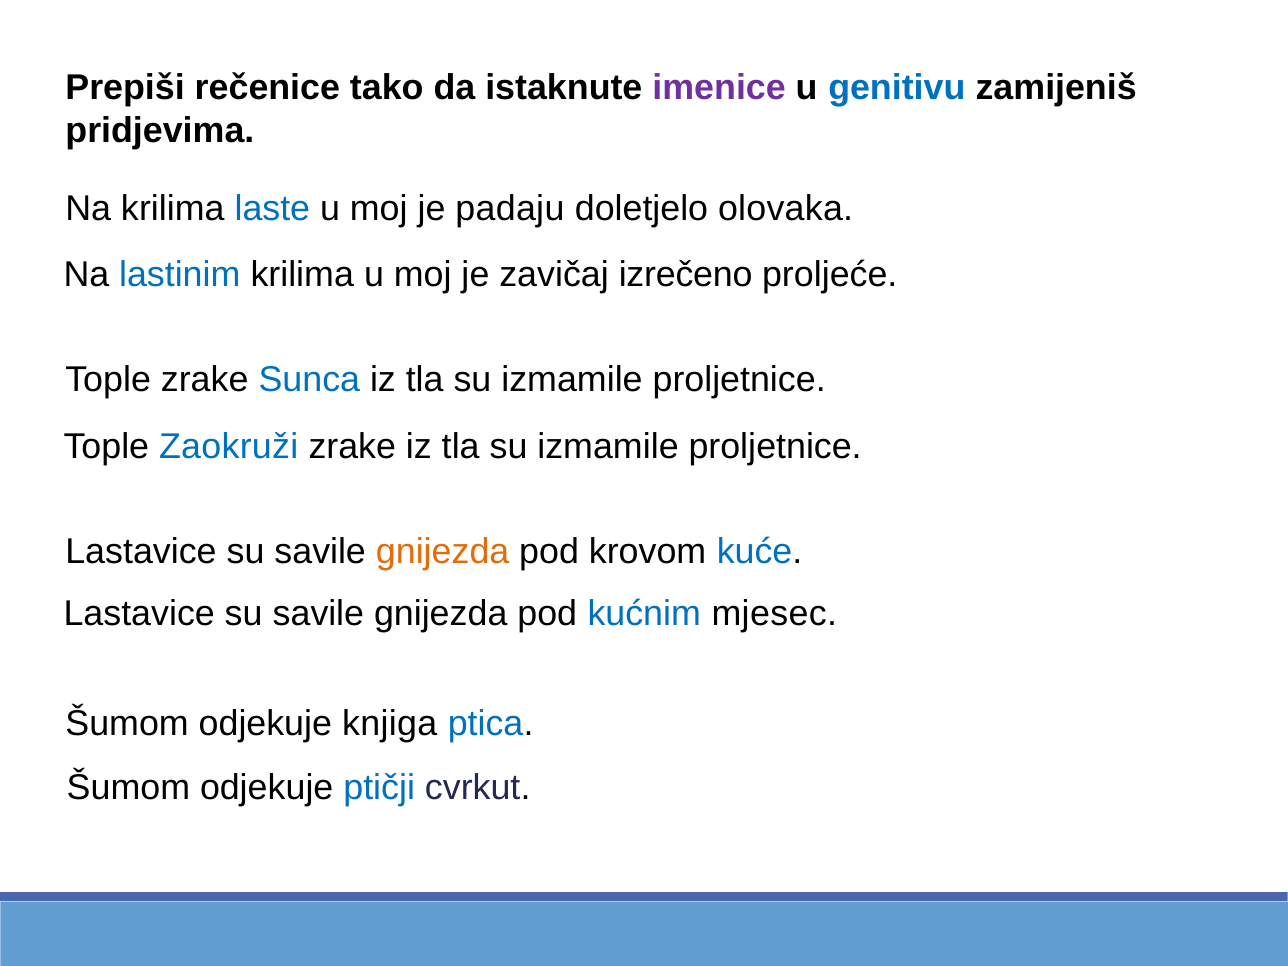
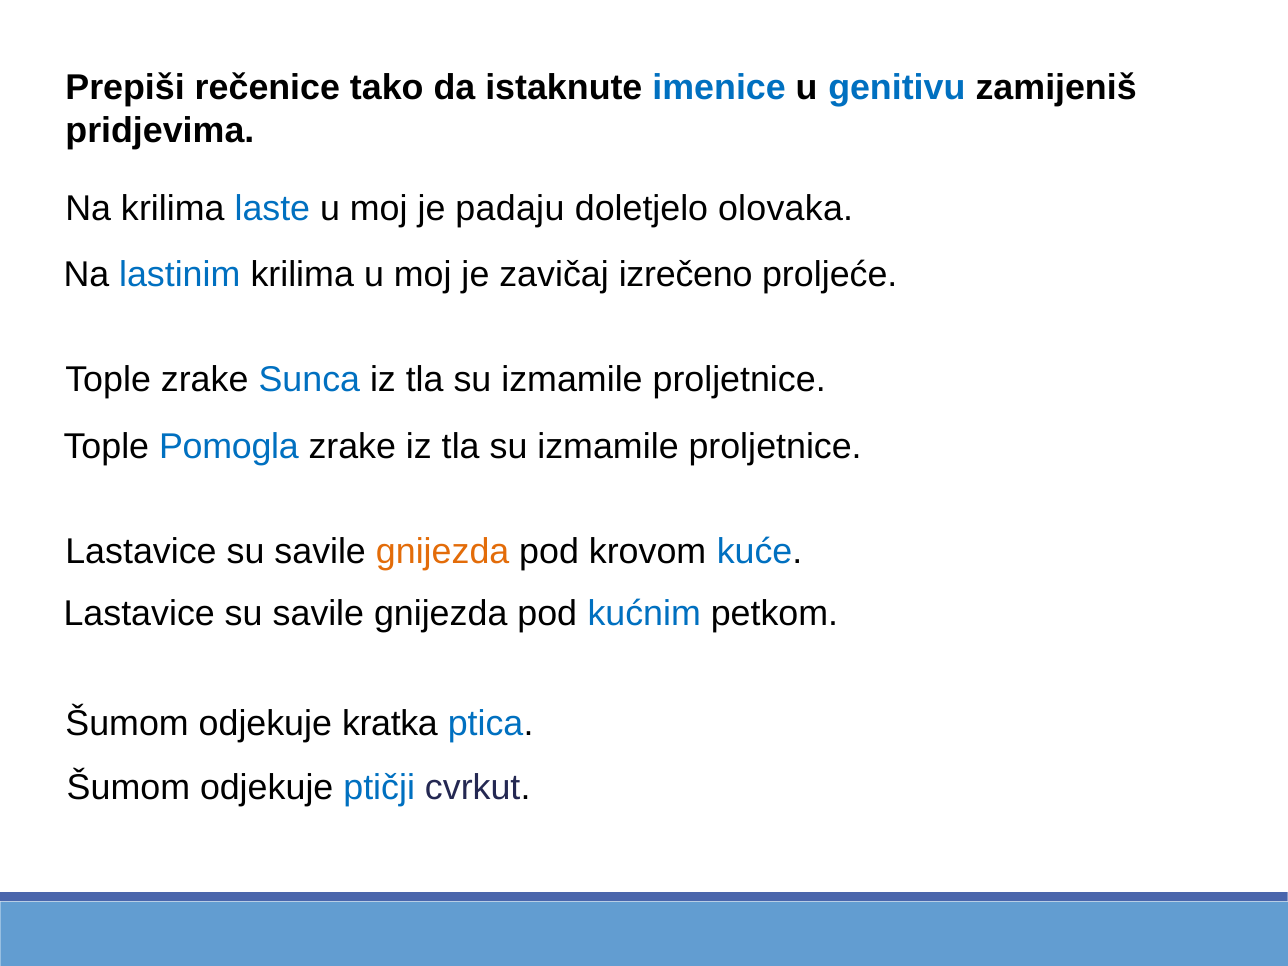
imenice colour: purple -> blue (719, 88)
Zaokruži: Zaokruži -> Pomogla (229, 447)
mjesec: mjesec -> petkom (774, 614)
knjiga: knjiga -> kratka (390, 724)
